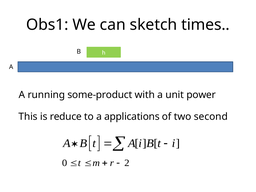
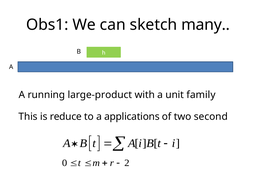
times: times -> many (206, 25)
some-product: some-product -> large-product (100, 95)
power: power -> family (201, 95)
